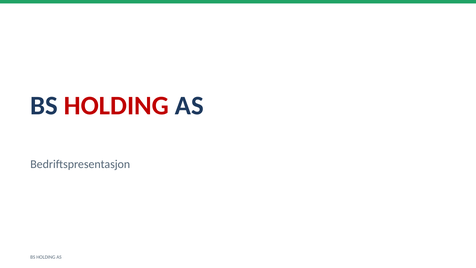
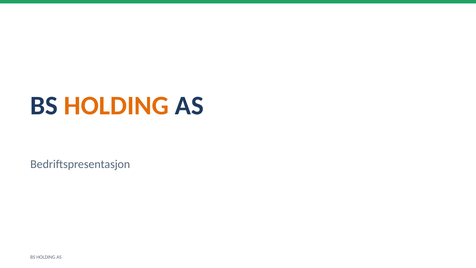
HOLDING colour: red -> orange (116, 106)
